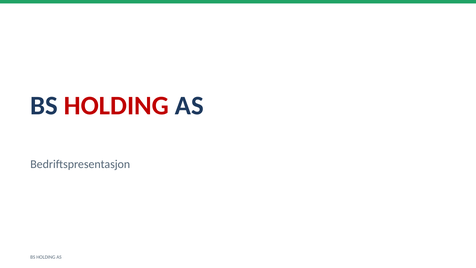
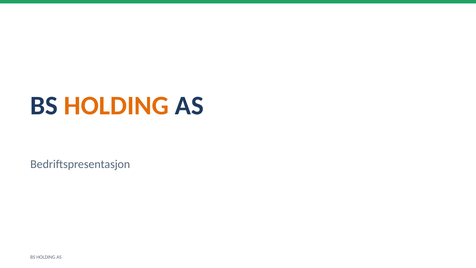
HOLDING colour: red -> orange (116, 106)
